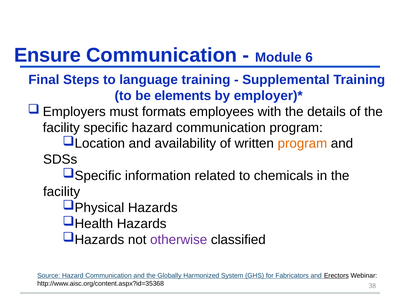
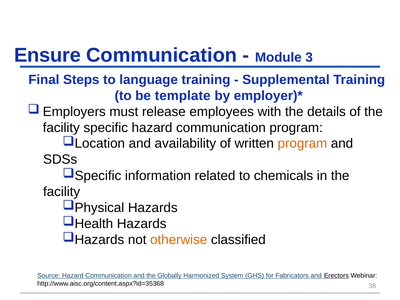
6: 6 -> 3 (309, 58)
elements: elements -> template (183, 96)
formats: formats -> release (164, 112)
otherwise colour: purple -> orange (179, 240)
